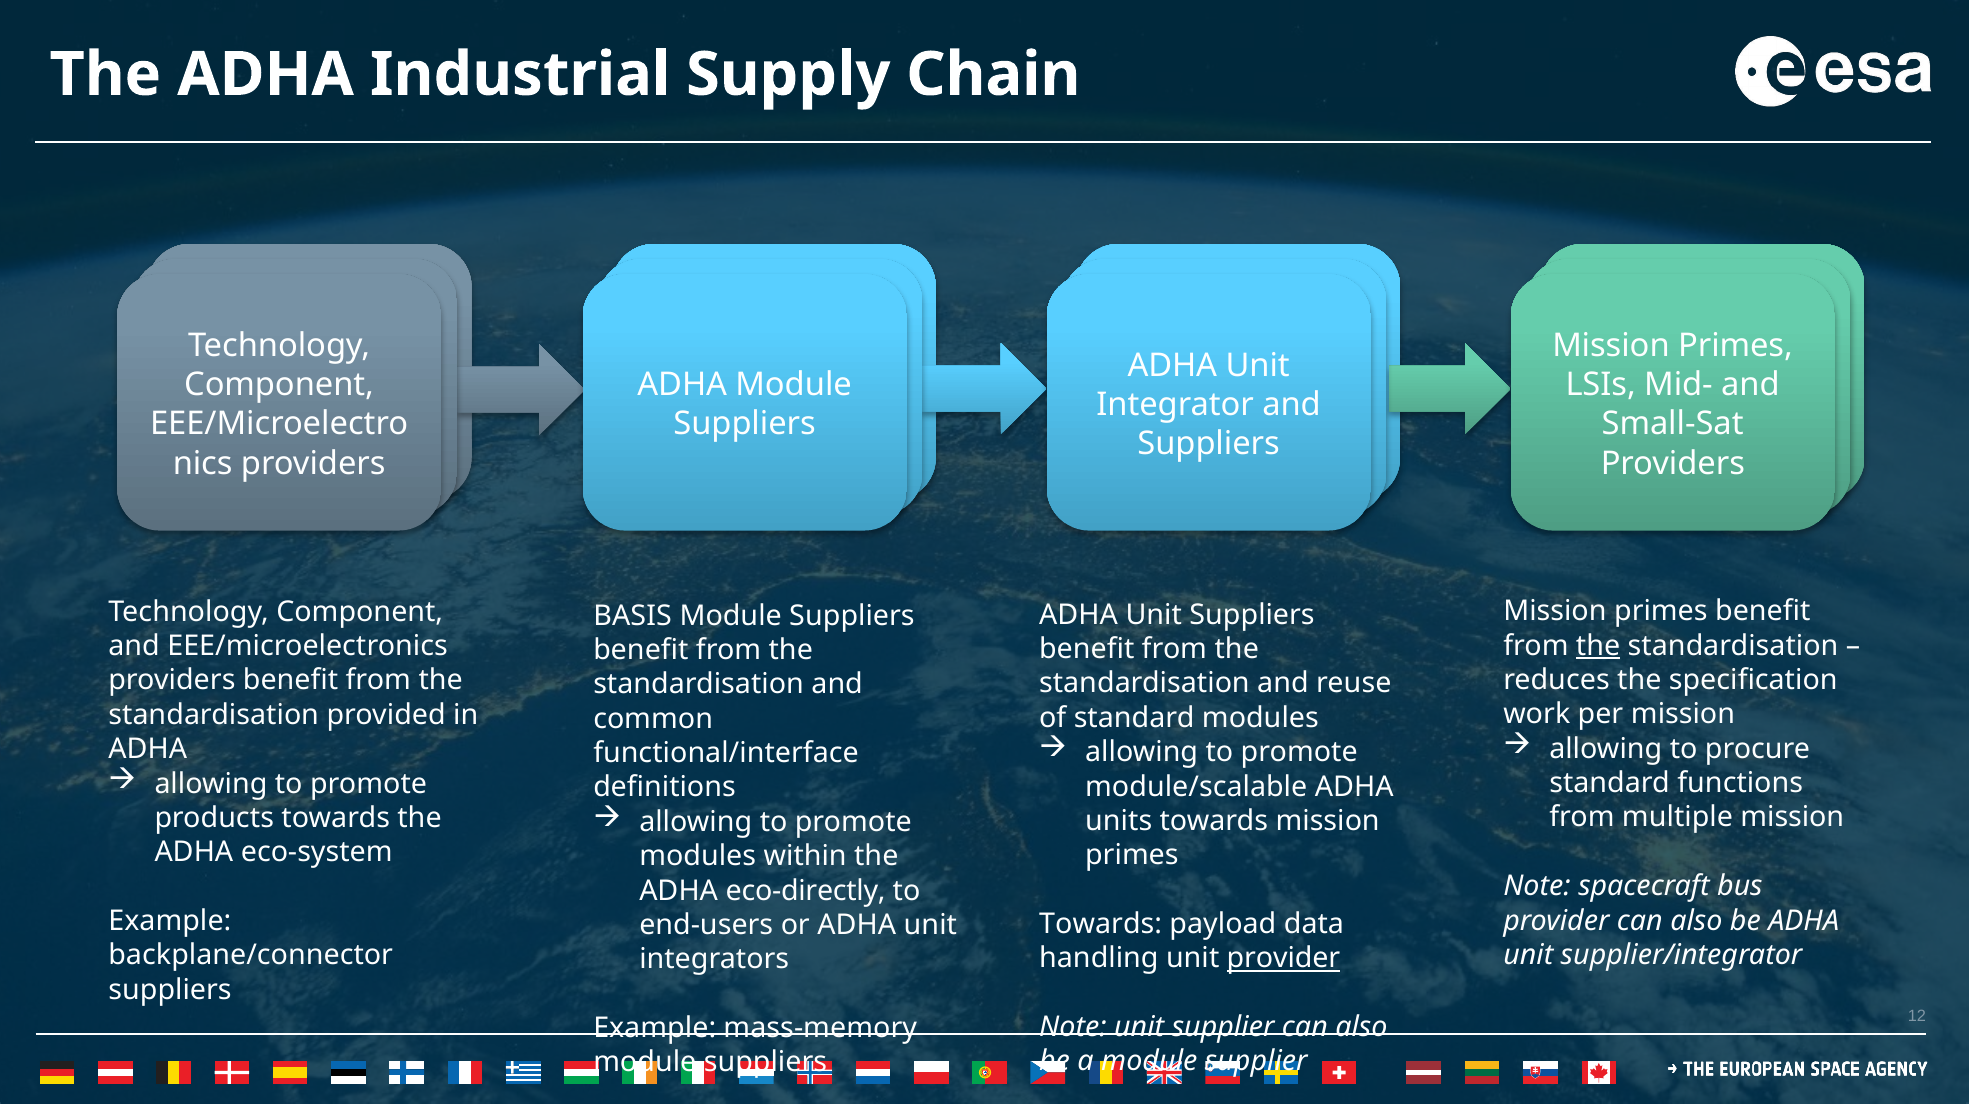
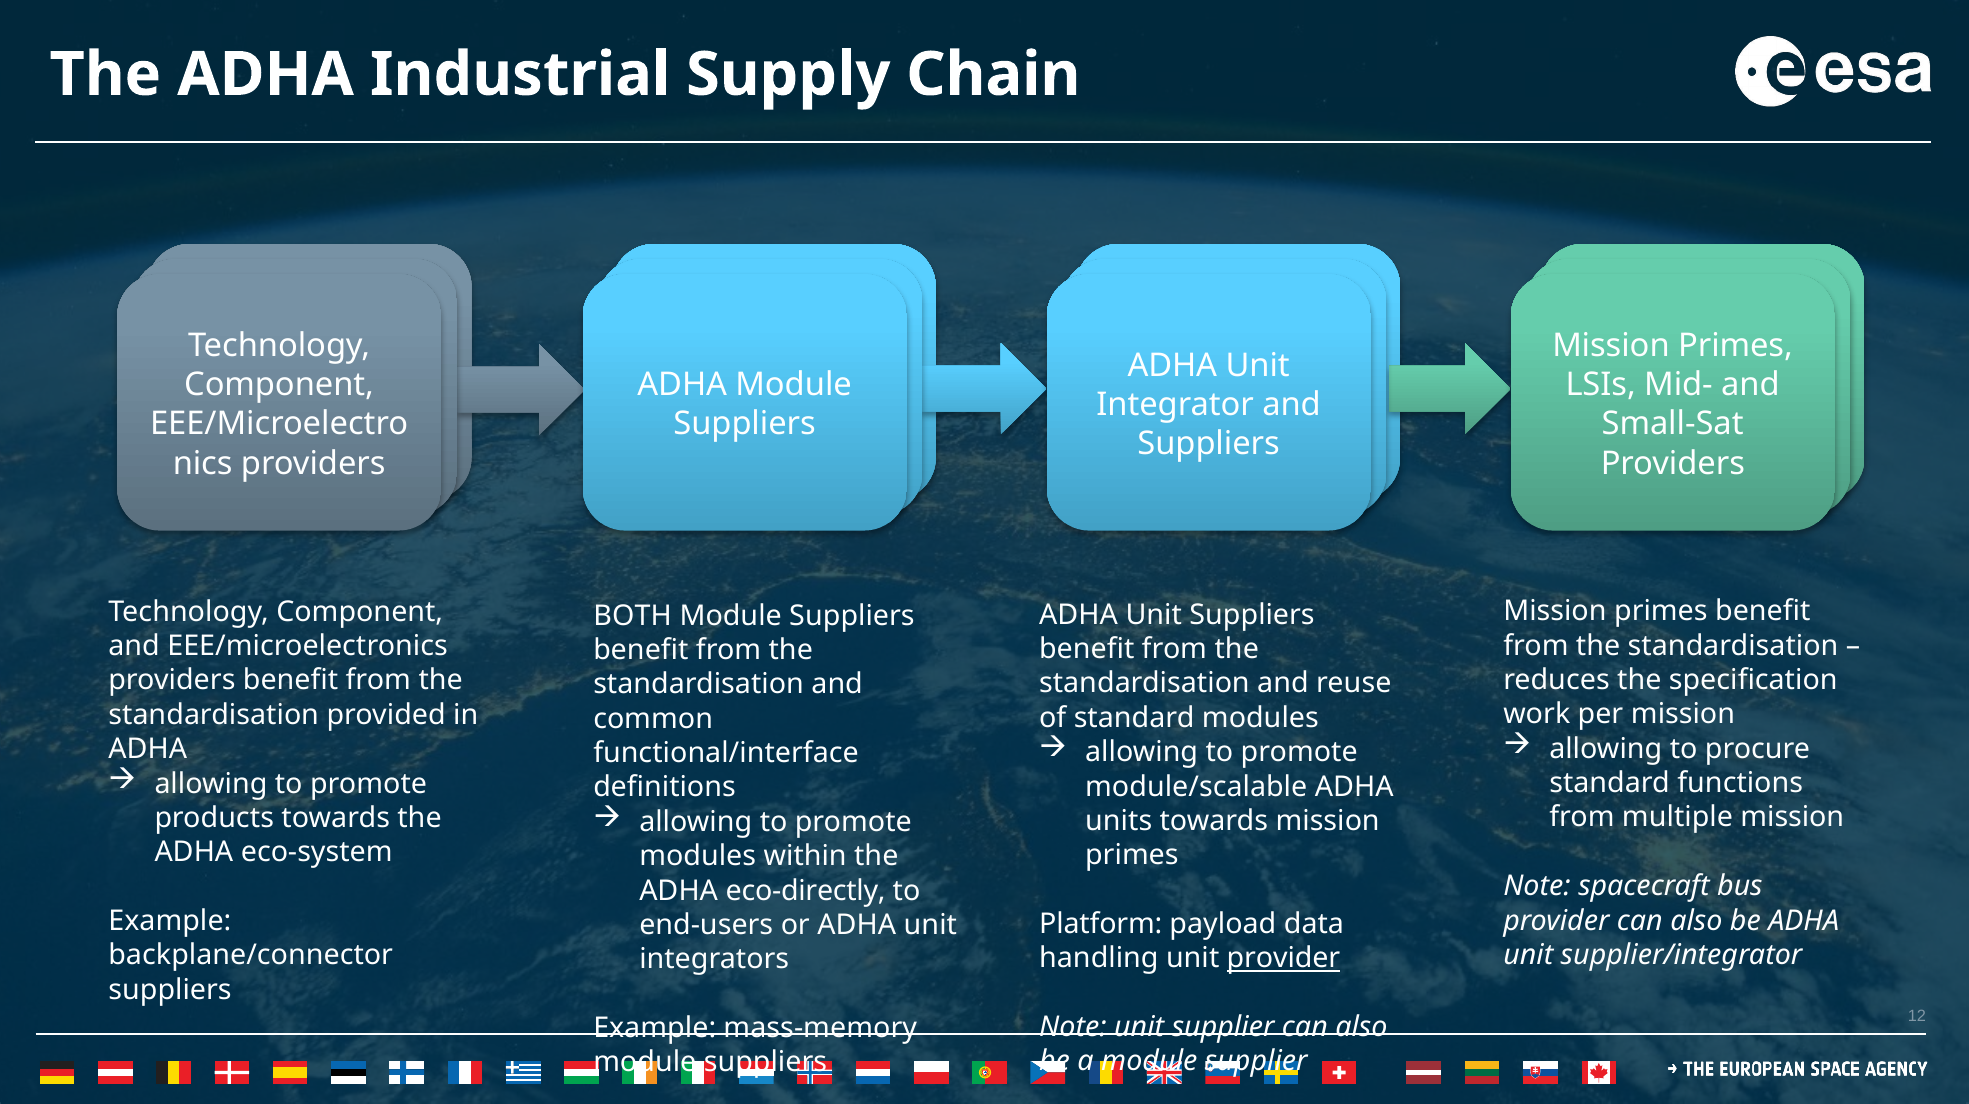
BASIS: BASIS -> BOTH (633, 616)
the underline: present -> none (1598, 646)
Towards: Towards -> Platform (1101, 925)
